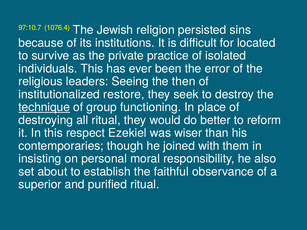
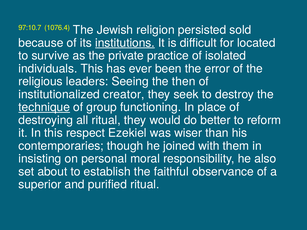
sins: sins -> sold (240, 30)
institutions underline: none -> present (125, 43)
restore: restore -> creator (124, 94)
